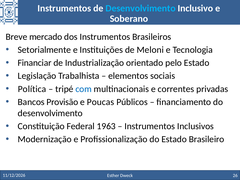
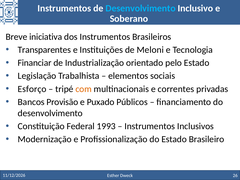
mercado: mercado -> iniciativa (46, 37)
Setorialmente: Setorialmente -> Transparentes (44, 50)
Política: Política -> Esforço (32, 89)
com colour: blue -> orange (84, 89)
Poucas: Poucas -> Puxado (101, 102)
1963: 1963 -> 1993 (106, 126)
